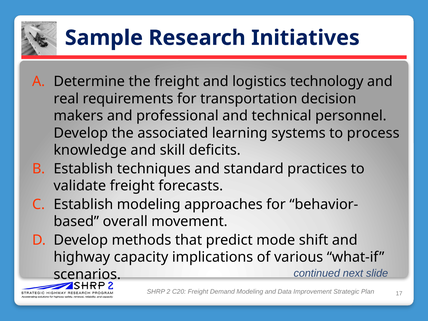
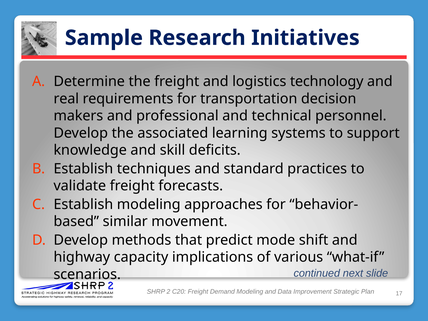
process: process -> support (373, 133)
overall: overall -> similar (125, 222)
